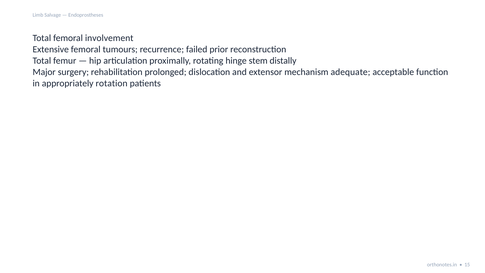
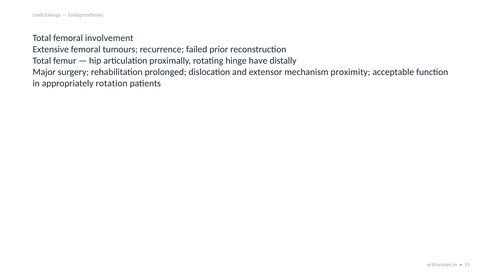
stem: stem -> have (258, 61)
adequate: adequate -> proximity (350, 72)
